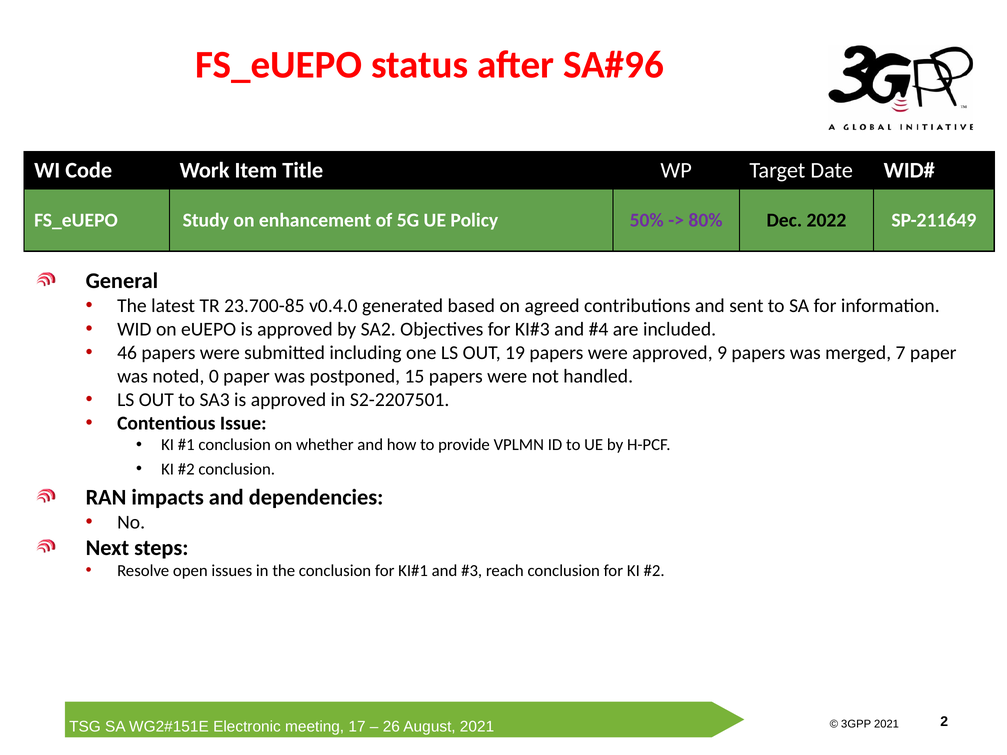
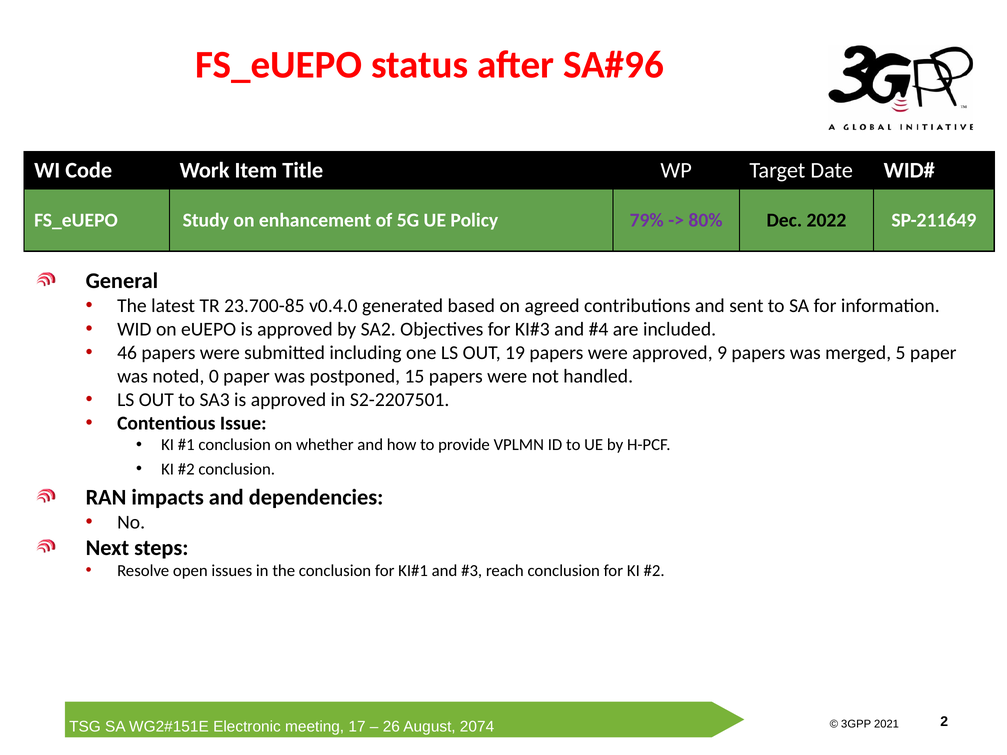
50%: 50% -> 79% (647, 220)
7: 7 -> 5 (901, 353)
2021: 2021 -> 2074 (477, 727)
